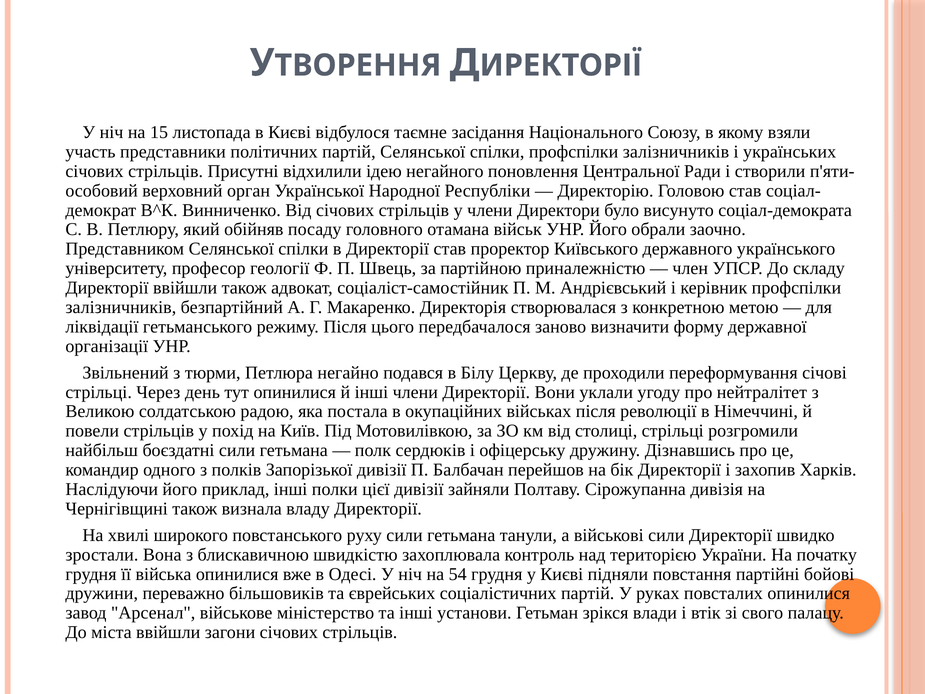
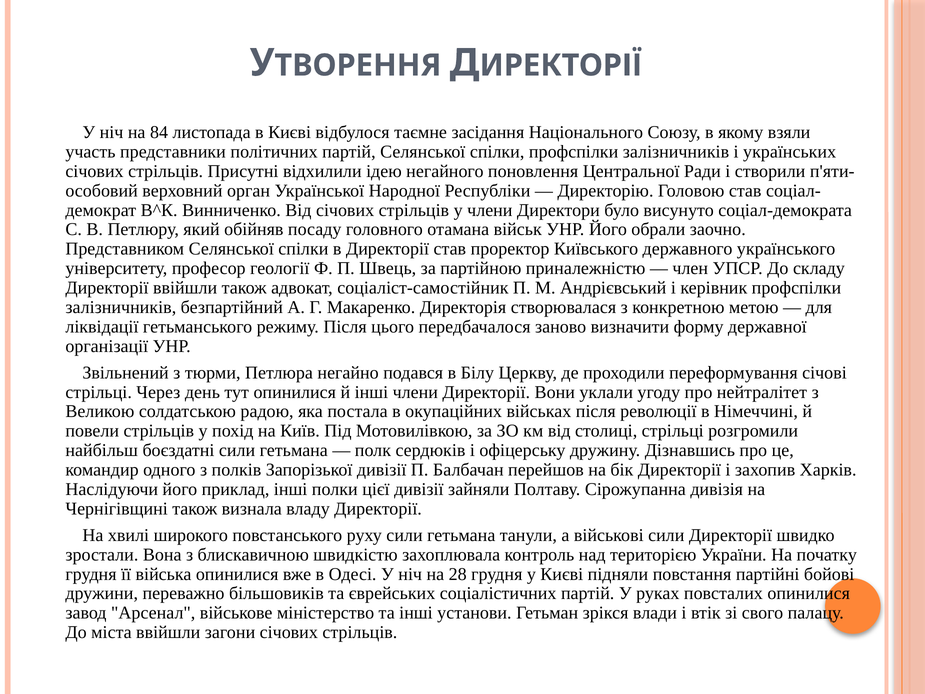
15: 15 -> 84 (159, 132)
54: 54 -> 28 (458, 574)
